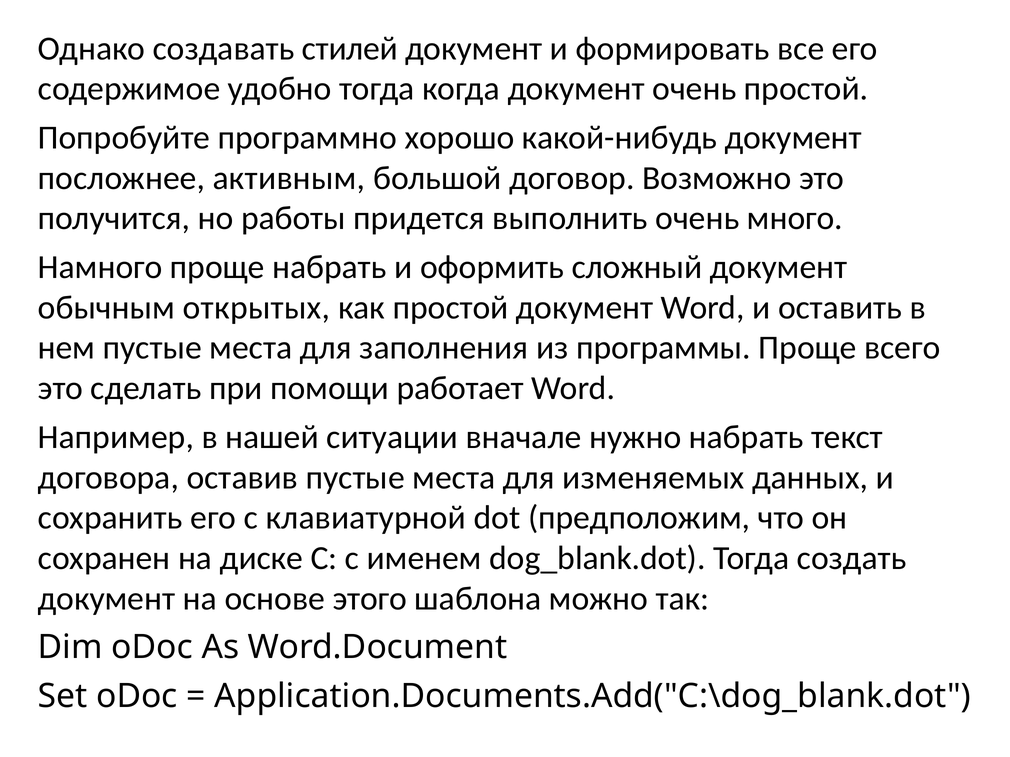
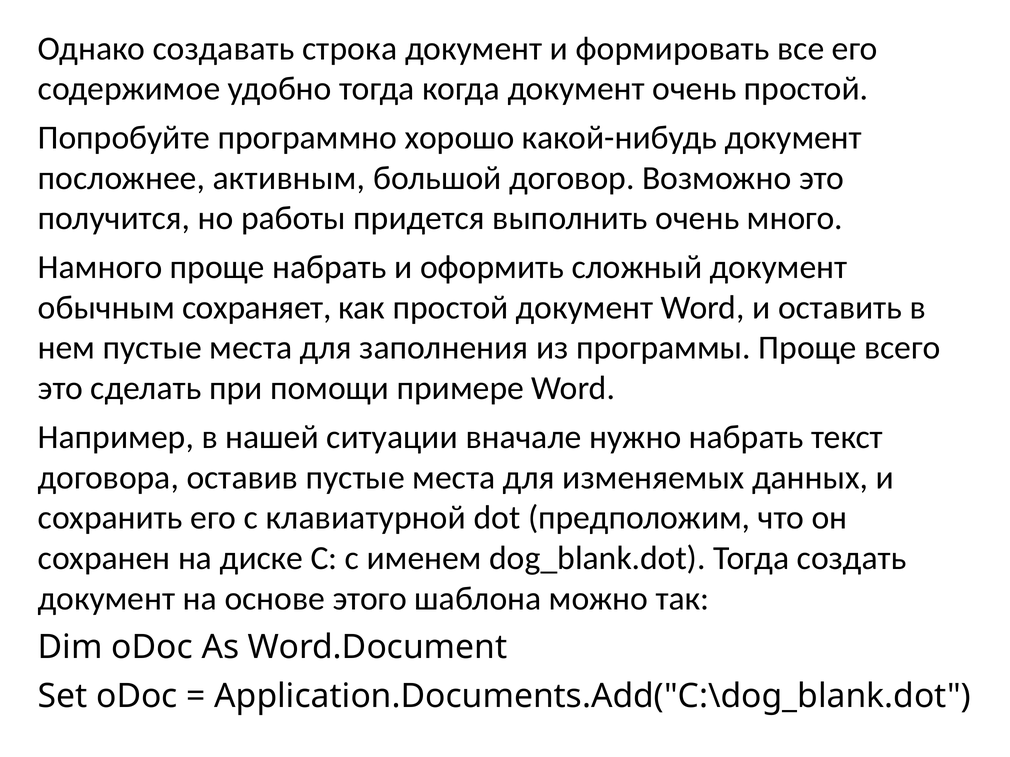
стилей: стилей -> строка (350, 48)
открытых: открытых -> сохраняет (257, 308)
работает: работает -> примере (460, 389)
